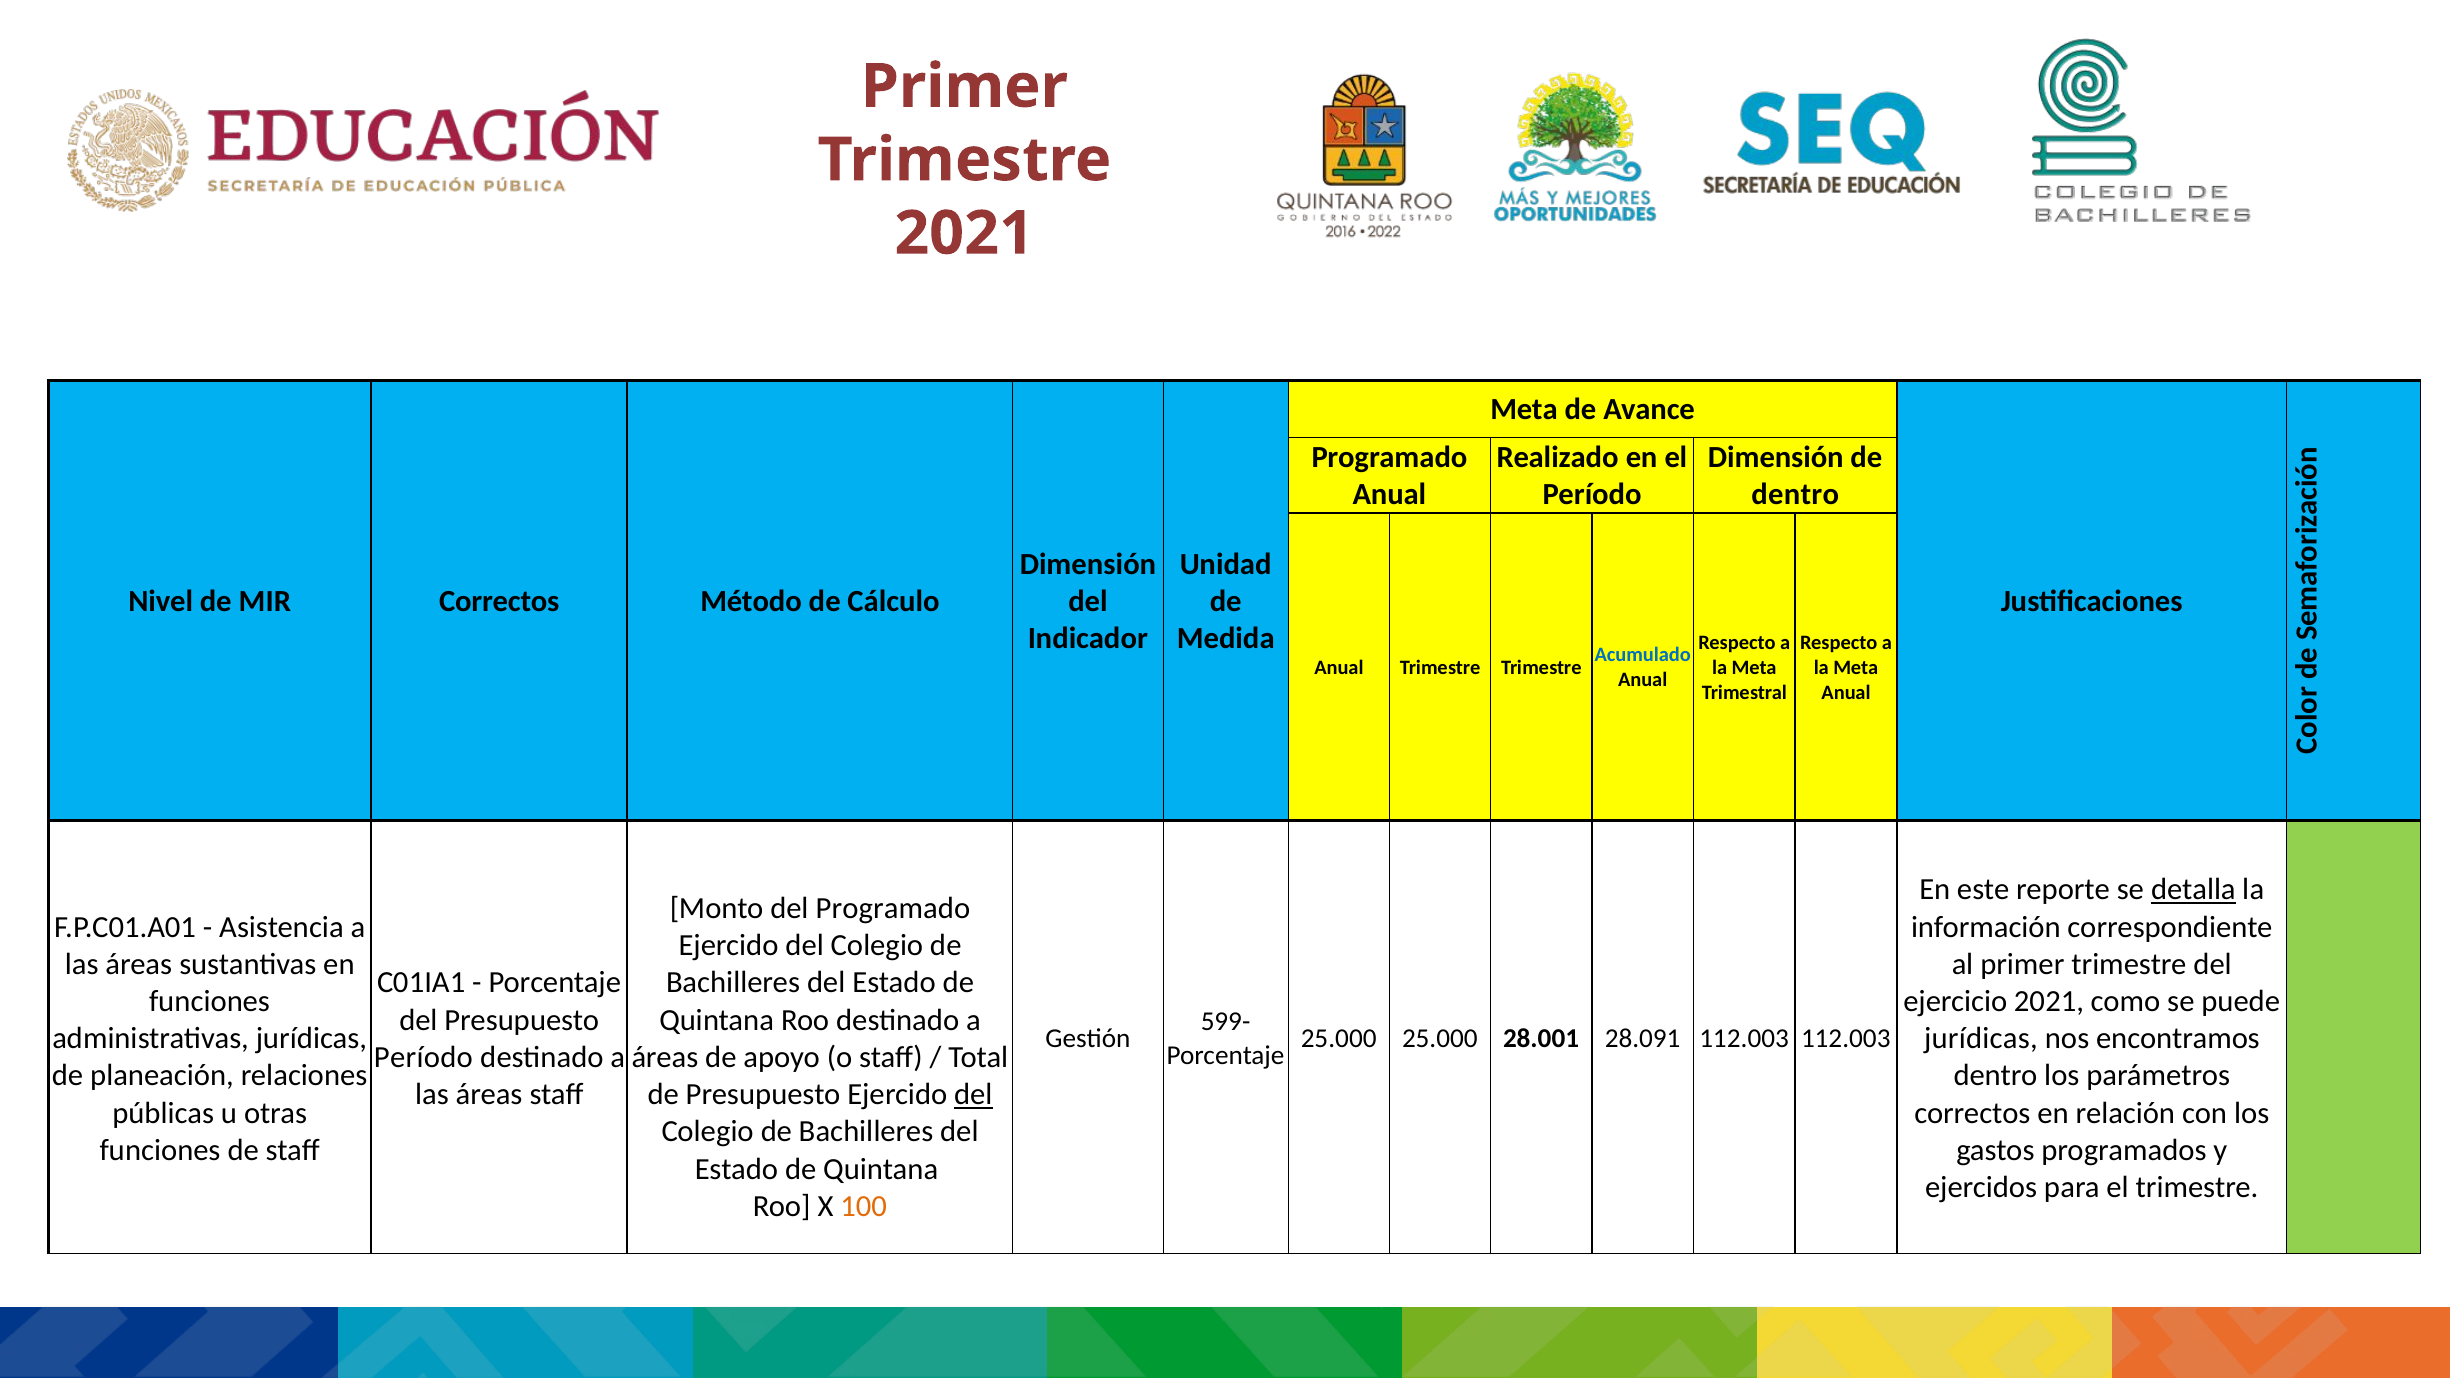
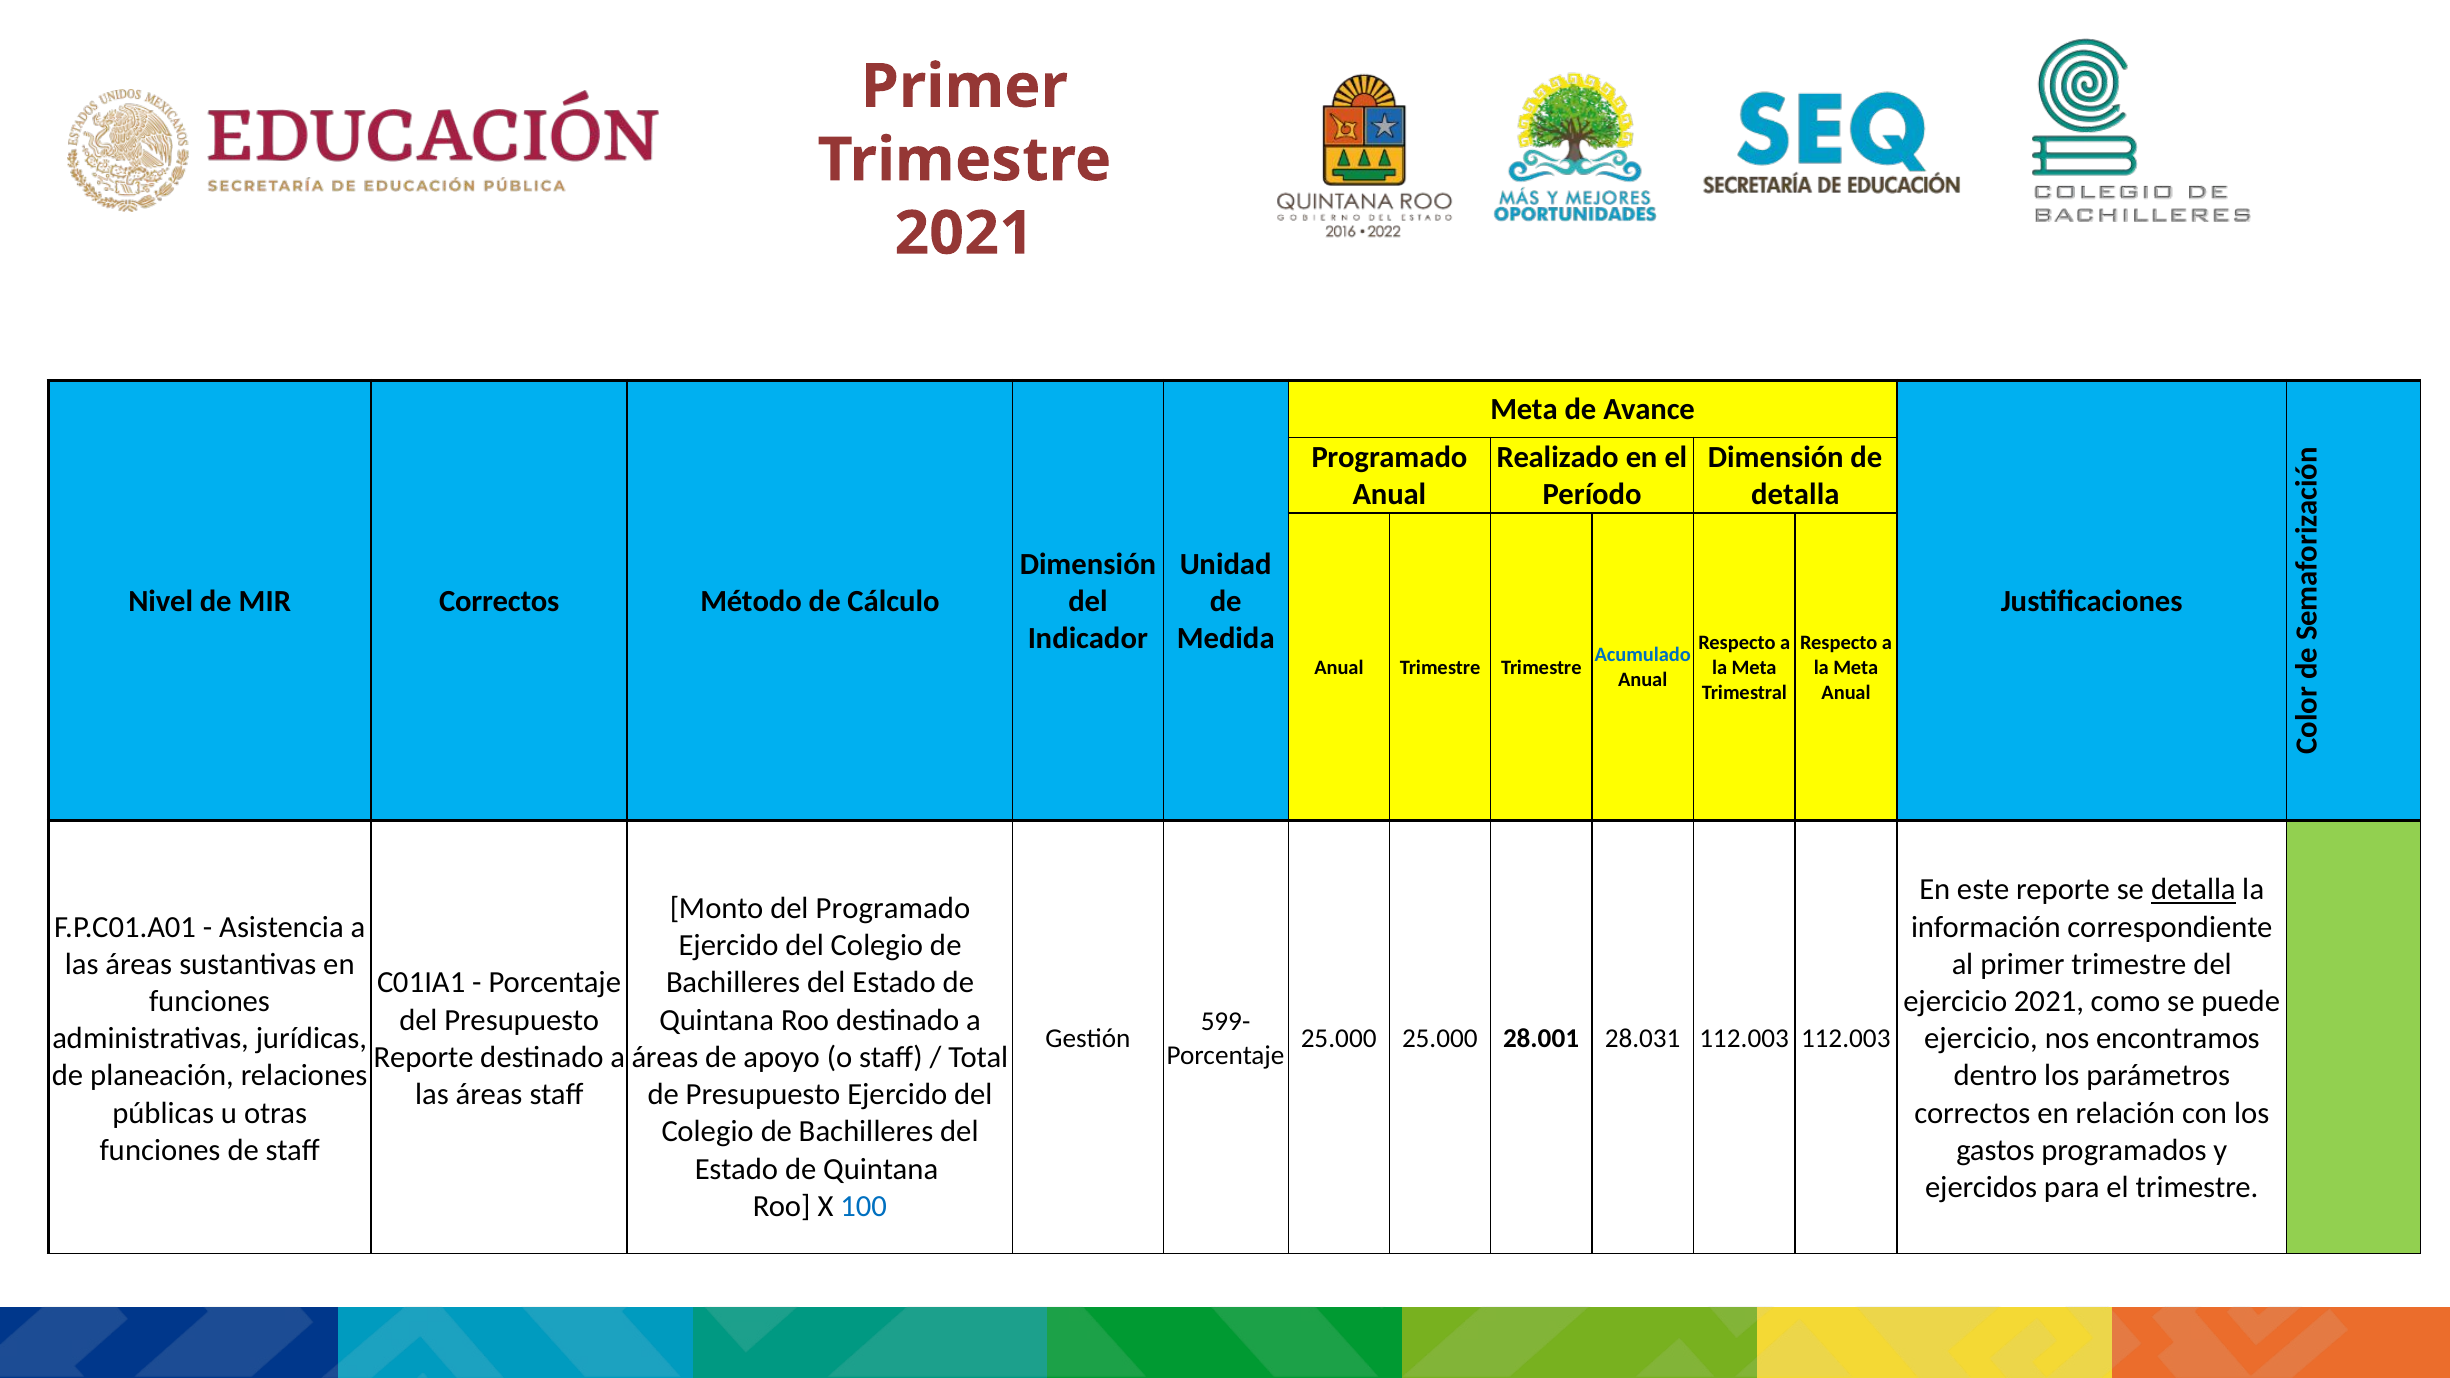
dentro: dentro -> detalla (1795, 494)
jurídicas: jurídicas -> ejercicio (1981, 1039)
28.091: 28.091 -> 28.031 (1643, 1039)
Período: Período -> Reporte (424, 1057)
del underline: present -> none (973, 1095)
100 colour: orange -> blue (864, 1206)
